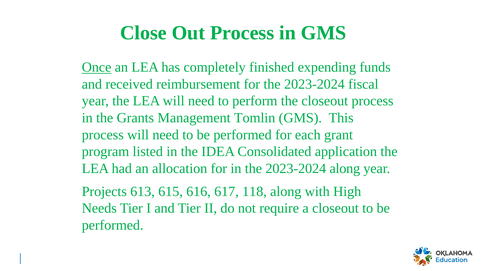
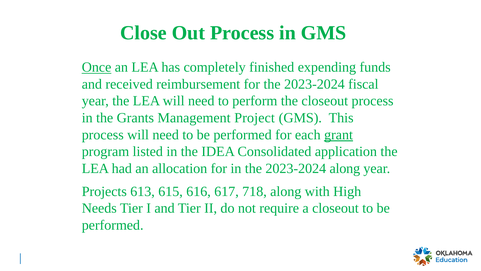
Tomlin: Tomlin -> Project (255, 118)
grant underline: none -> present (339, 135)
118: 118 -> 718 (255, 191)
